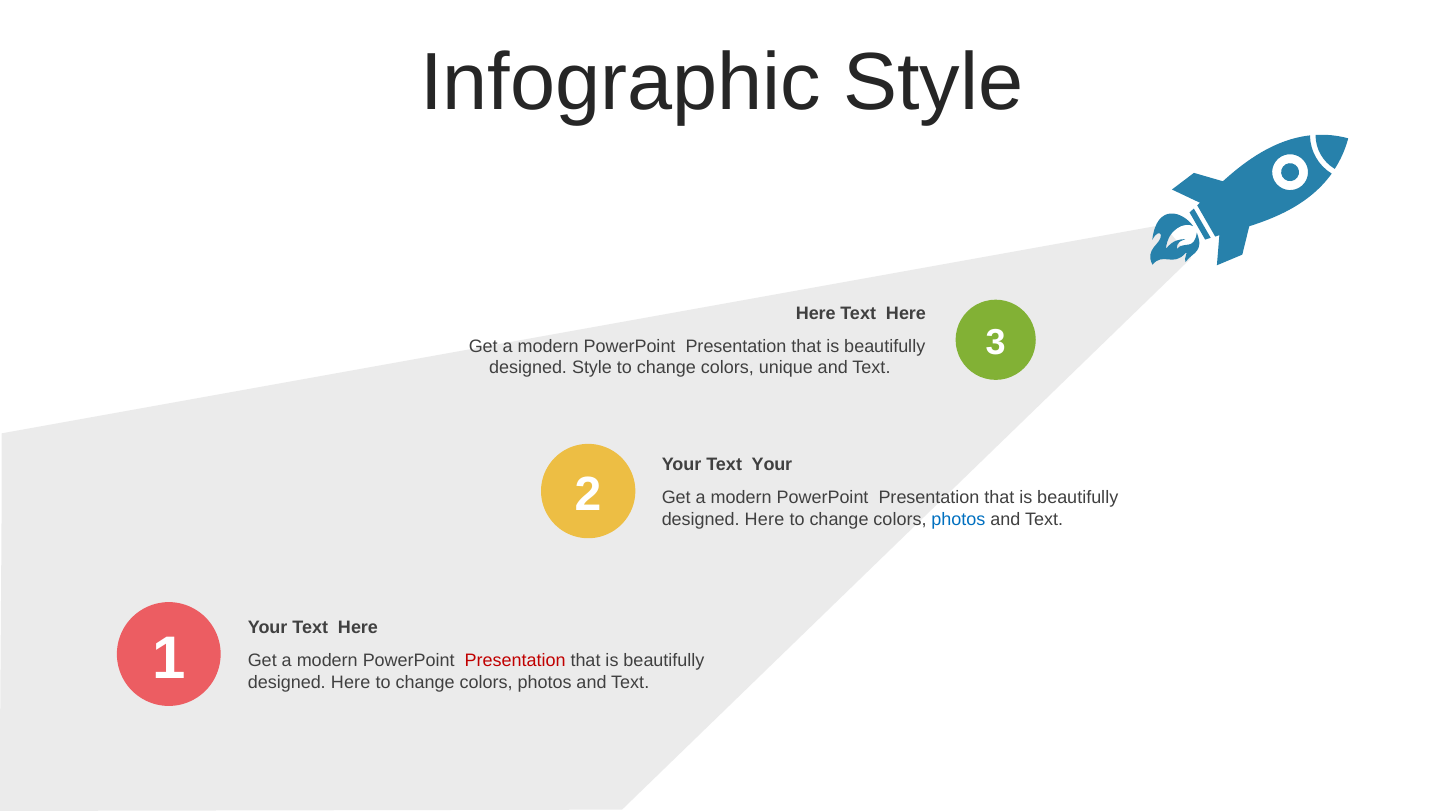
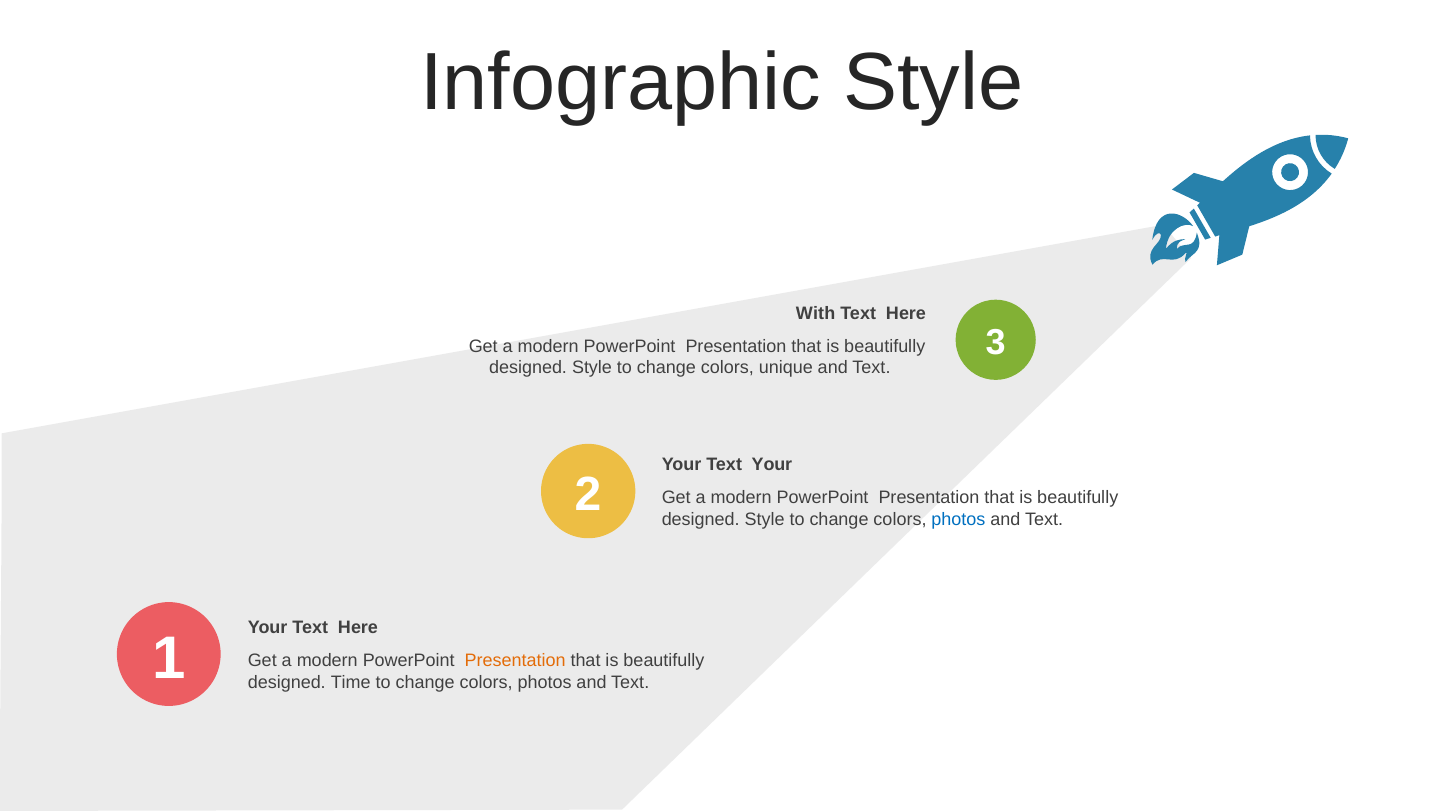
Here: Here -> With (816, 313)
Here: Here -> Style (765, 519)
Presentation colour: red -> orange (515, 660)
Here: Here -> Time (351, 682)
